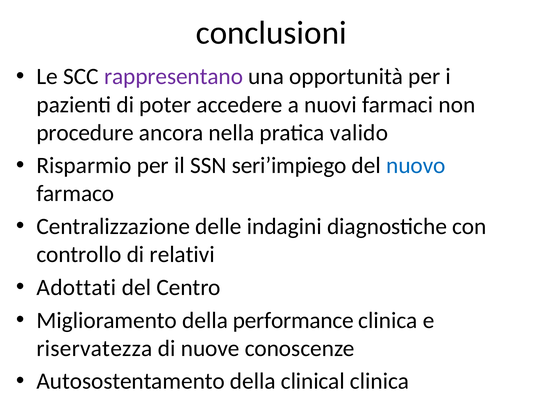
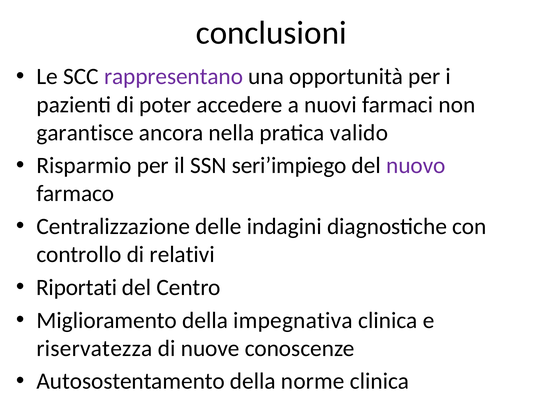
procedure: procedure -> garantisce (85, 133)
nuovo colour: blue -> purple (416, 166)
Adottati: Adottati -> Riportati (77, 288)
performance: performance -> impegnativa (293, 320)
clinical: clinical -> norme (313, 381)
